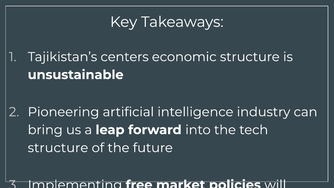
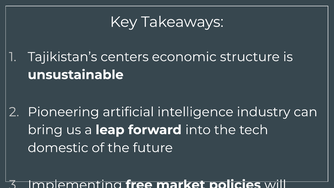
structure: structure -> domestic (58, 148)
